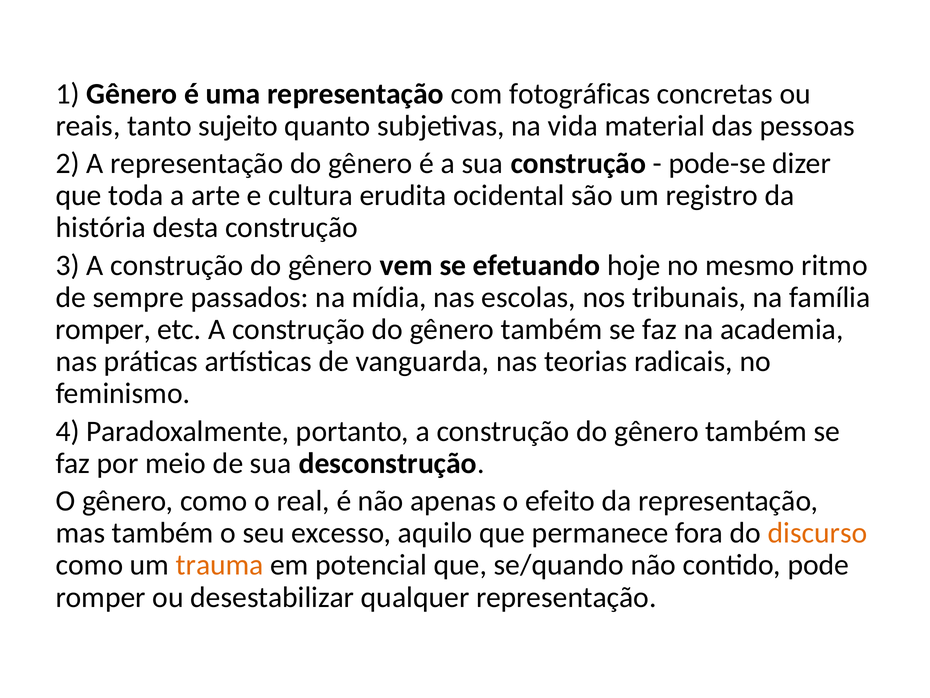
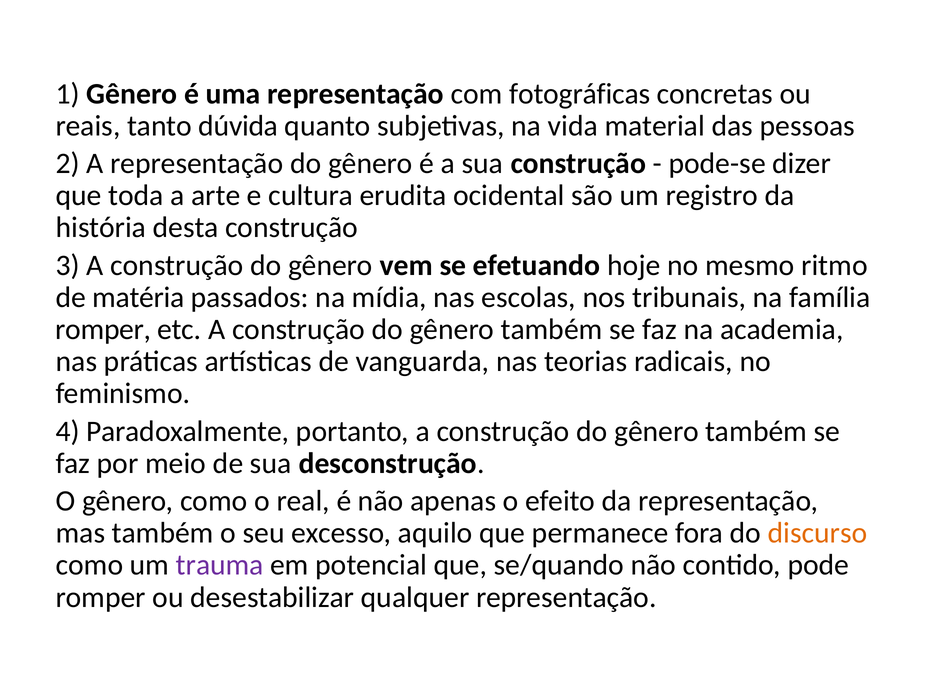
sujeito: sujeito -> dúvida (238, 126)
sempre: sempre -> matéria (139, 297)
trauma colour: orange -> purple (220, 565)
